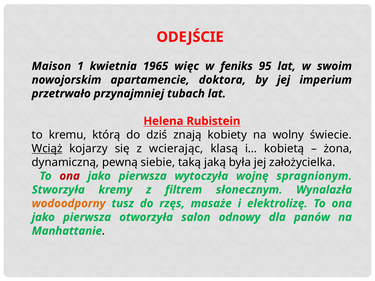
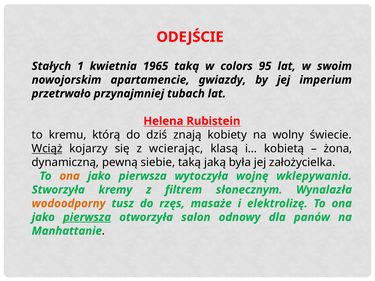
Maison: Maison -> Stałych (51, 66)
1965 więc: więc -> taką (187, 66)
feniks: feniks -> colors (237, 66)
doktora: doktora -> gwiazdy (222, 80)
ona colour: red -> orange (70, 176)
spragnionym: spragnionym -> wklepywania (314, 176)
pierwsza underline: none -> present (87, 217)
